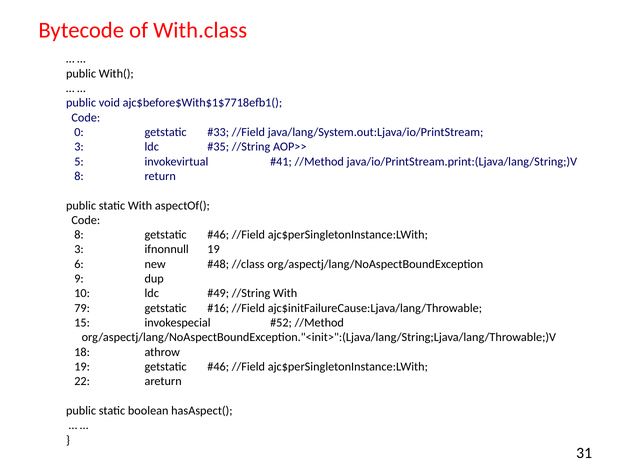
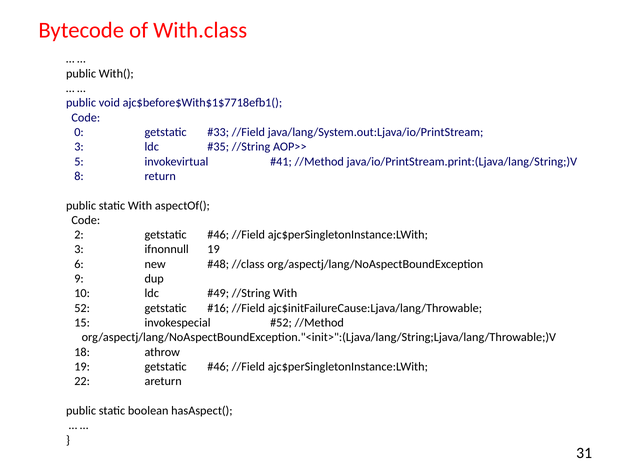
8: 8 -> 2 (79, 235)
79: 79 -> 52 (82, 308)
